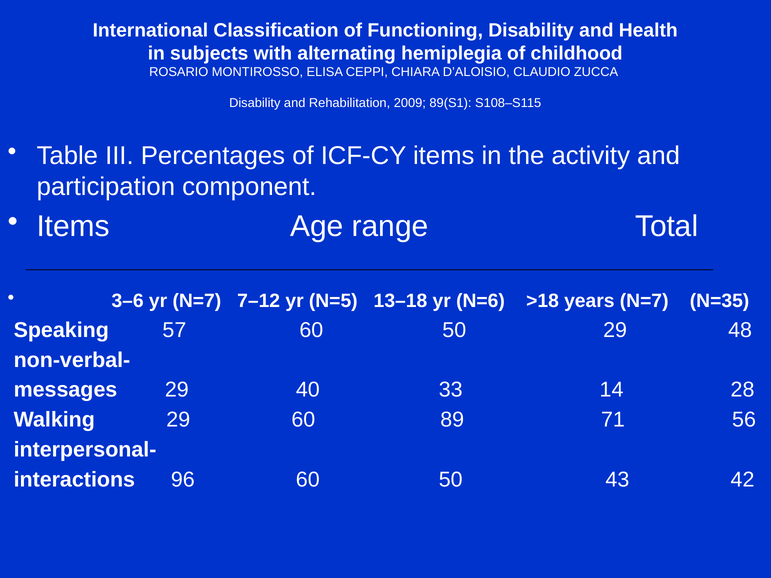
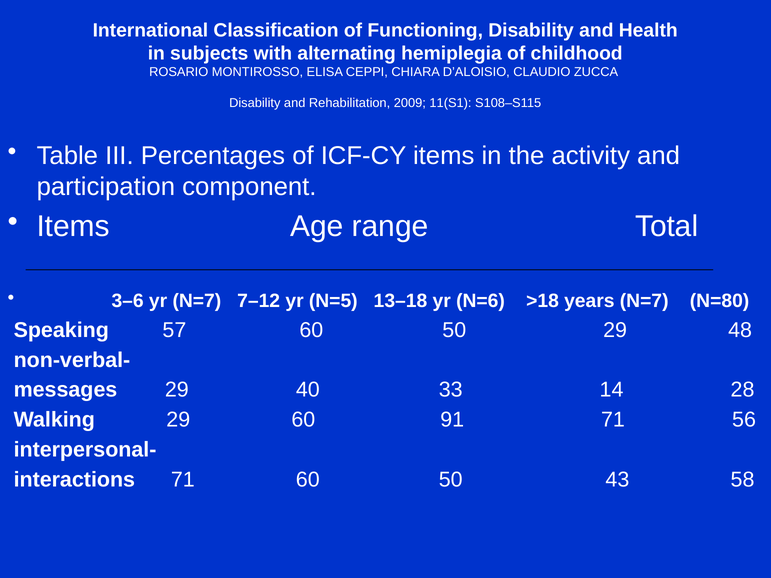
89(S1: 89(S1 -> 11(S1 (451, 103)
N=35: N=35 -> N=80 (720, 301)
89: 89 -> 91 (452, 420)
interactions 96: 96 -> 71 (183, 480)
42: 42 -> 58 (743, 480)
